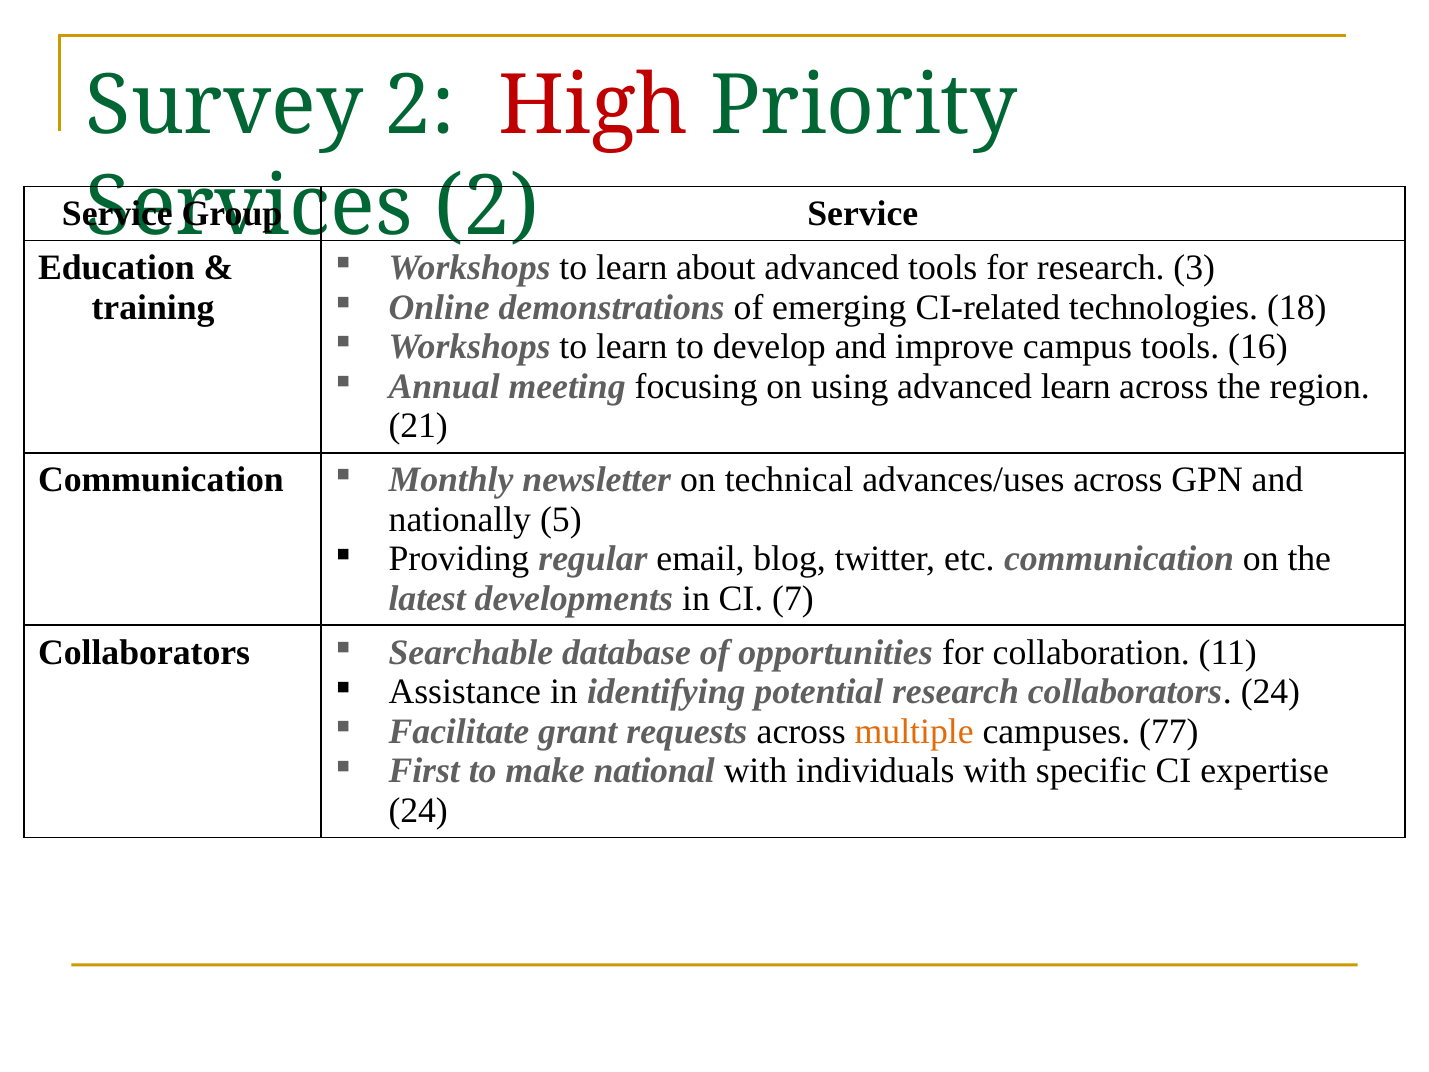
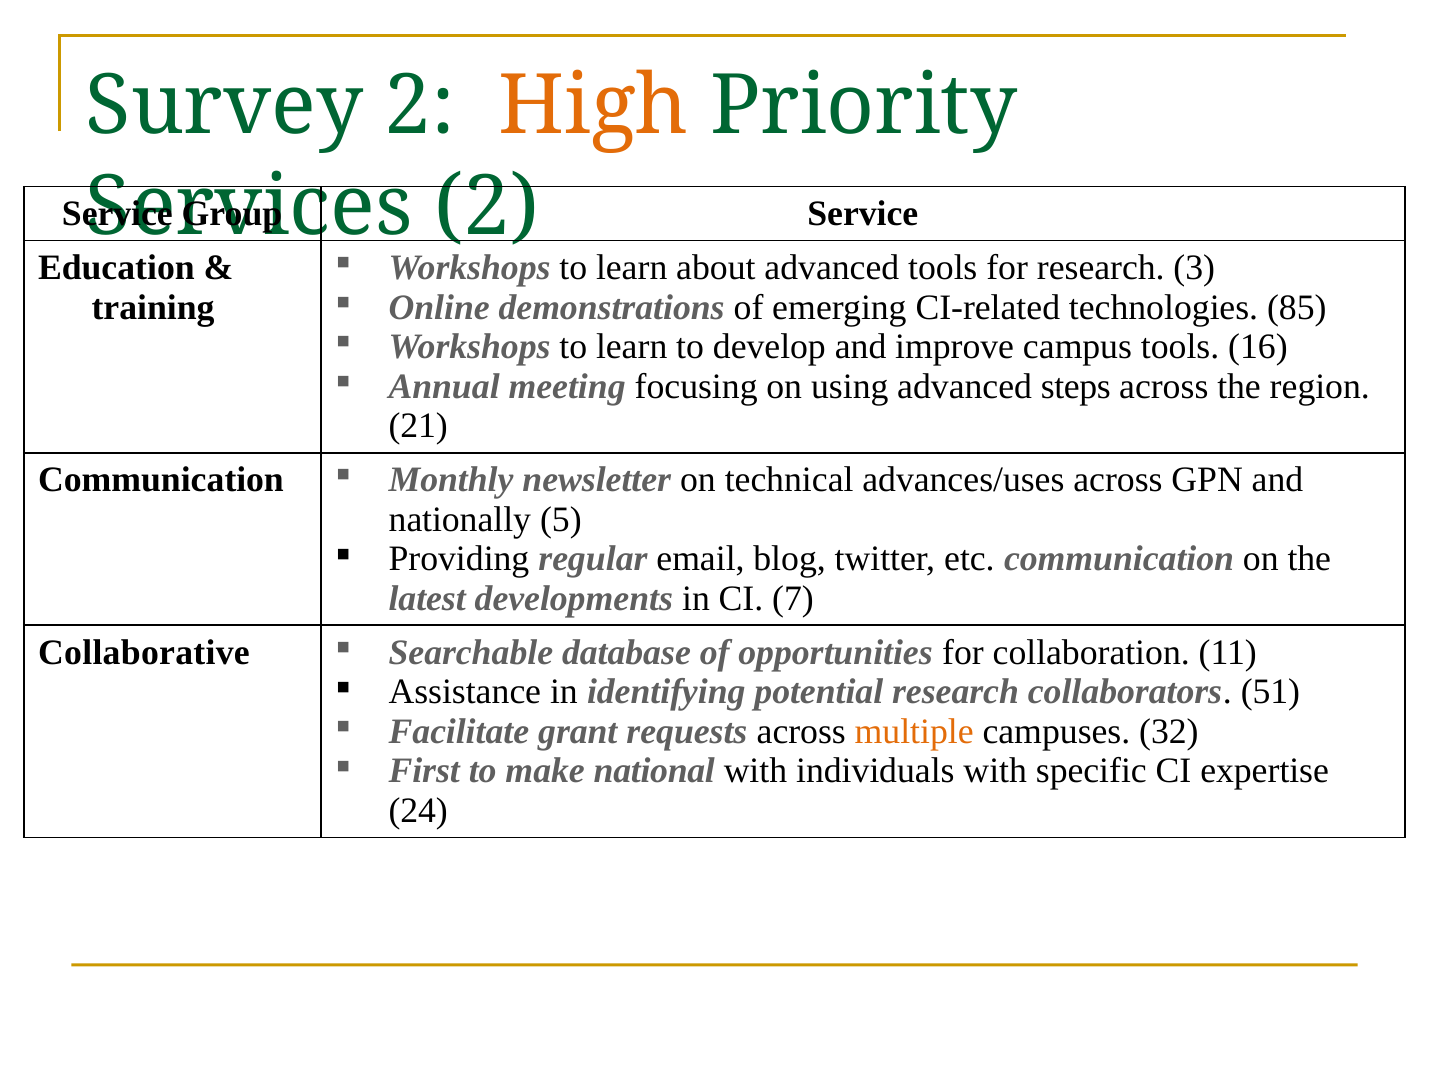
High colour: red -> orange (594, 106)
18: 18 -> 85 (1297, 307)
advanced learn: learn -> steps (1076, 386)
Collaborators: Collaborators -> Collaborative (144, 652)
collaborators 24: 24 -> 51 (1270, 692)
77: 77 -> 32 (1169, 731)
